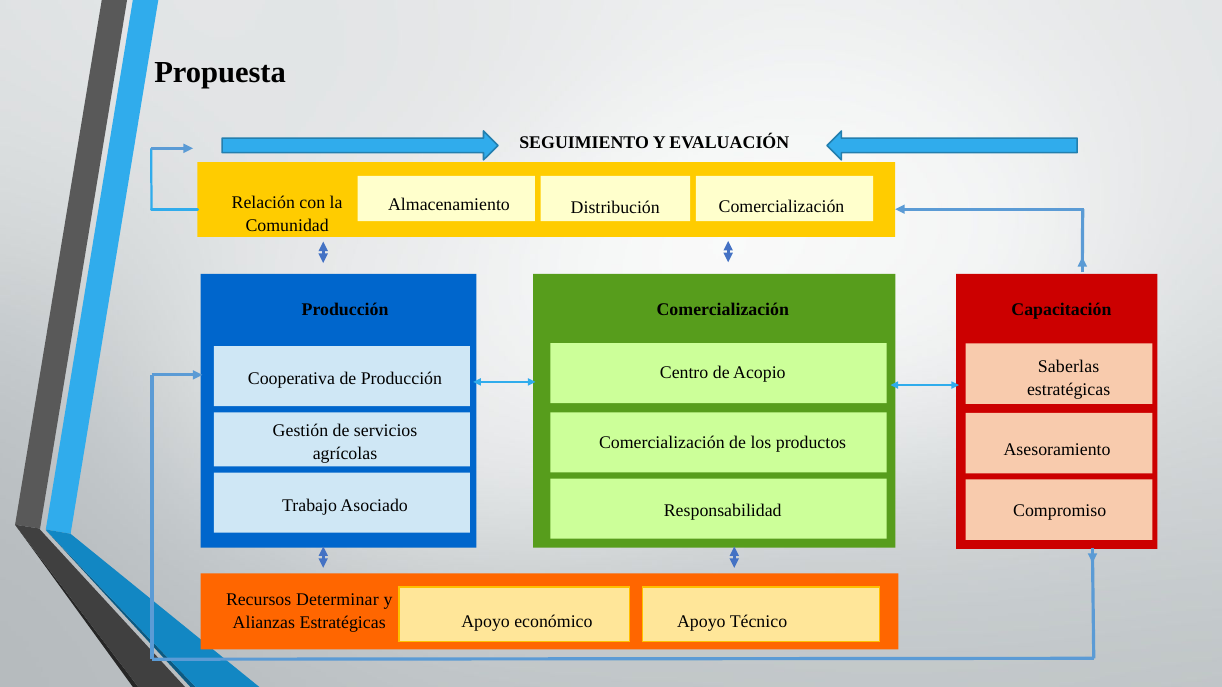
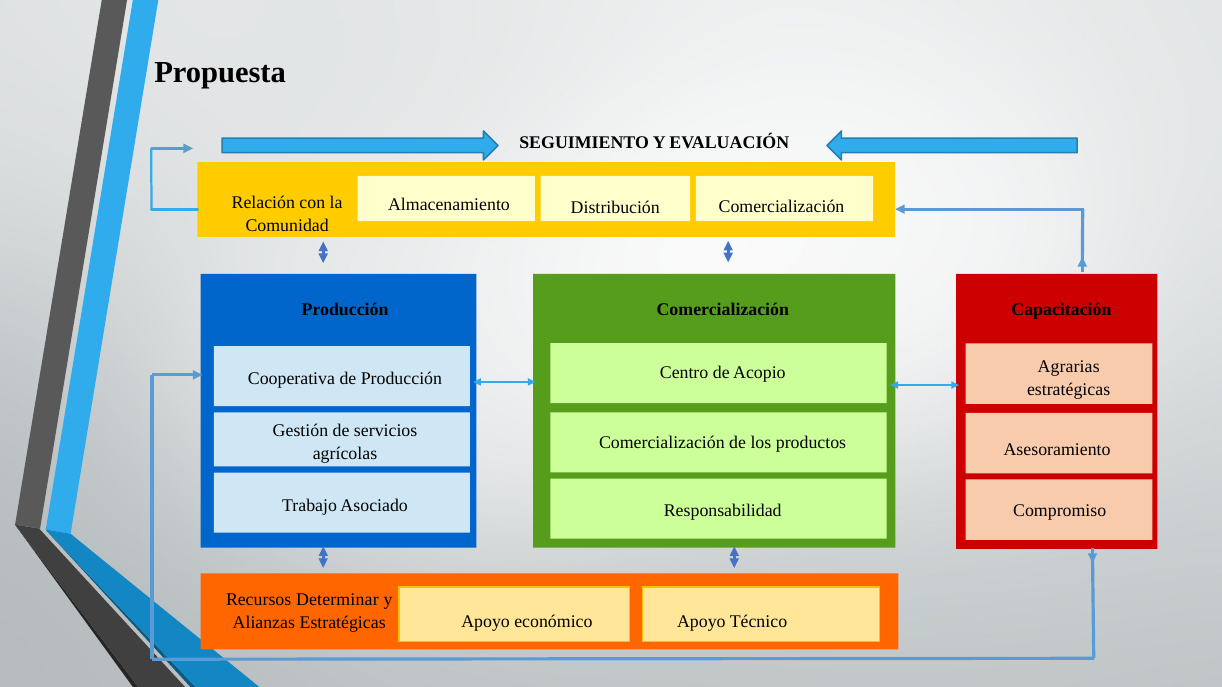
Saberlas: Saberlas -> Agrarias (1069, 367)
